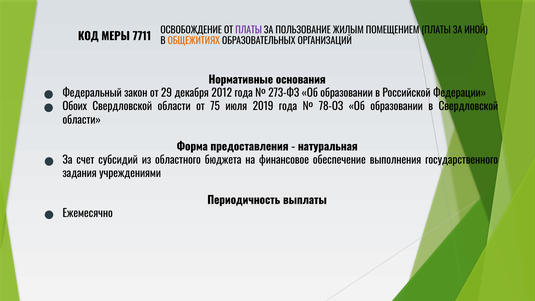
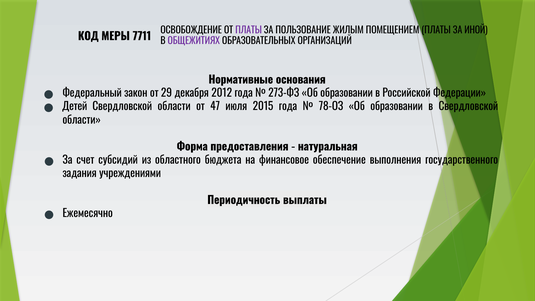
ОБЩЕЖИТИЯХ colour: orange -> purple (194, 41)
Обоих: Обоих -> Детей (75, 107)
75: 75 -> 47 (215, 107)
2019: 2019 -> 2015 (263, 107)
